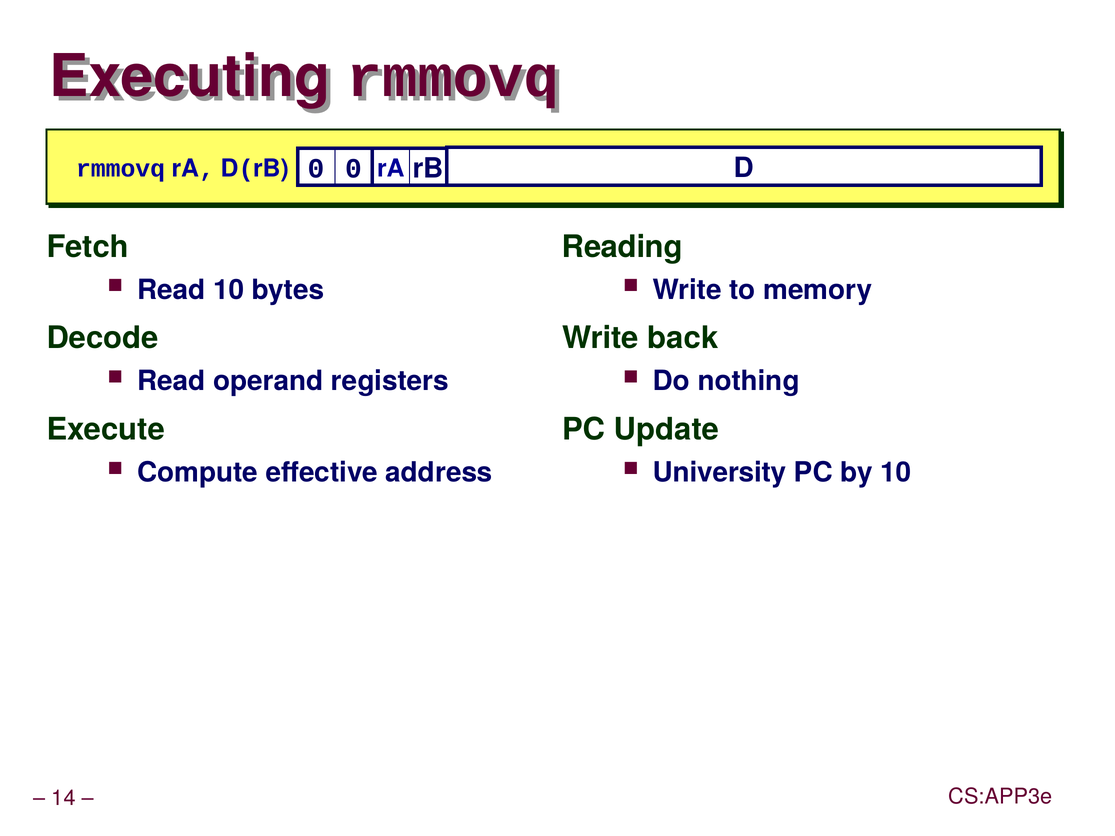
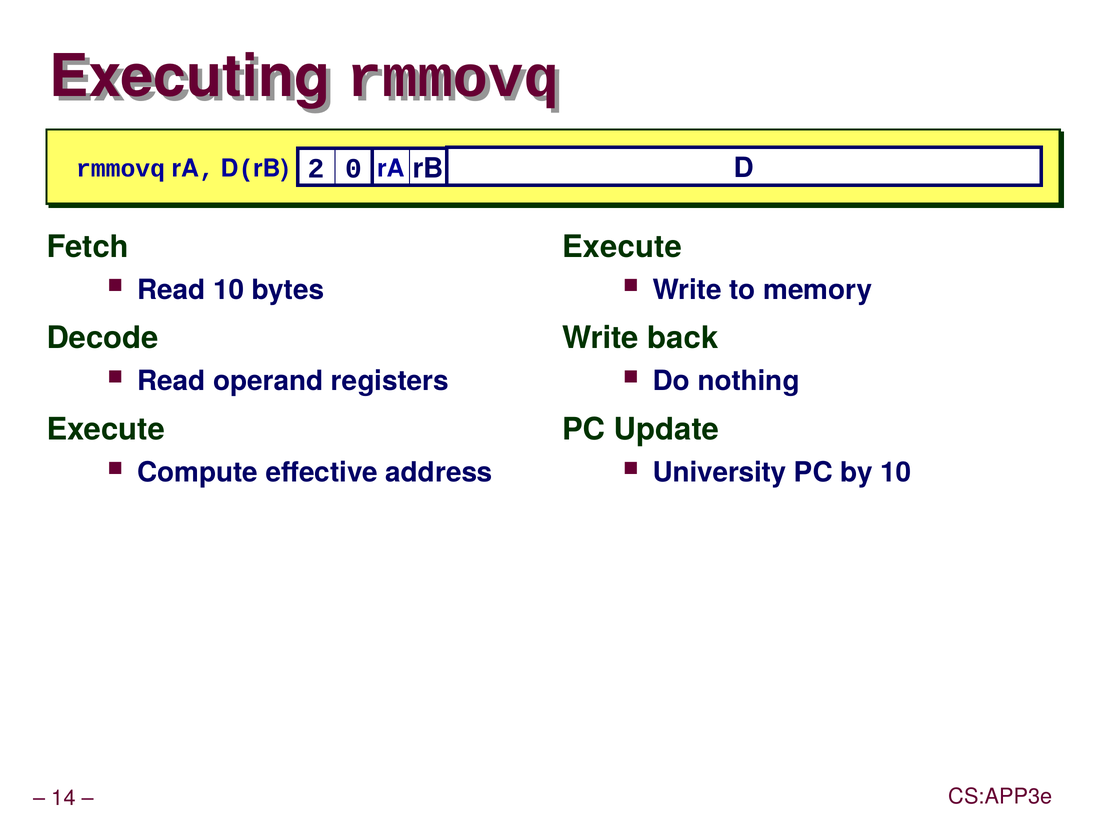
D(rB 0: 0 -> 2 (316, 169)
Reading: Reading -> Execute (622, 247)
